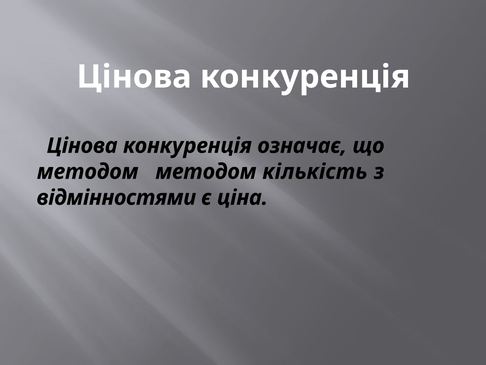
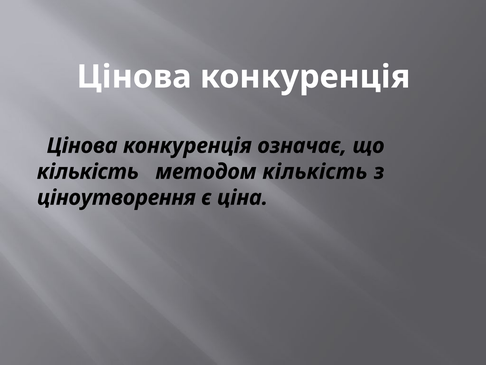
методом: методом -> кількість (88, 171)
відмінностями: відмінностями -> ціноутворення (116, 197)
